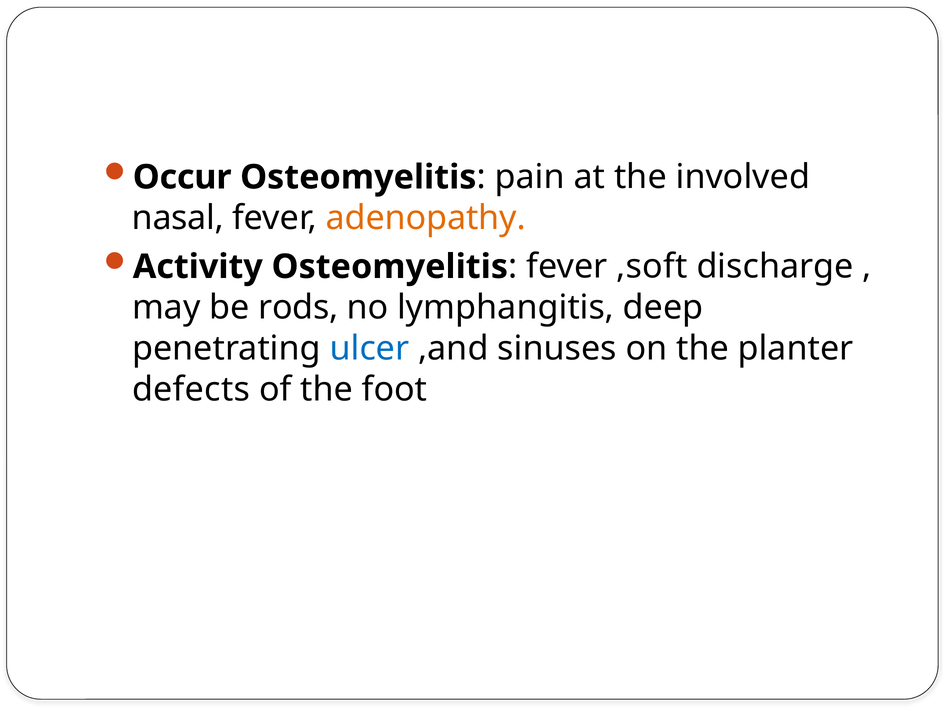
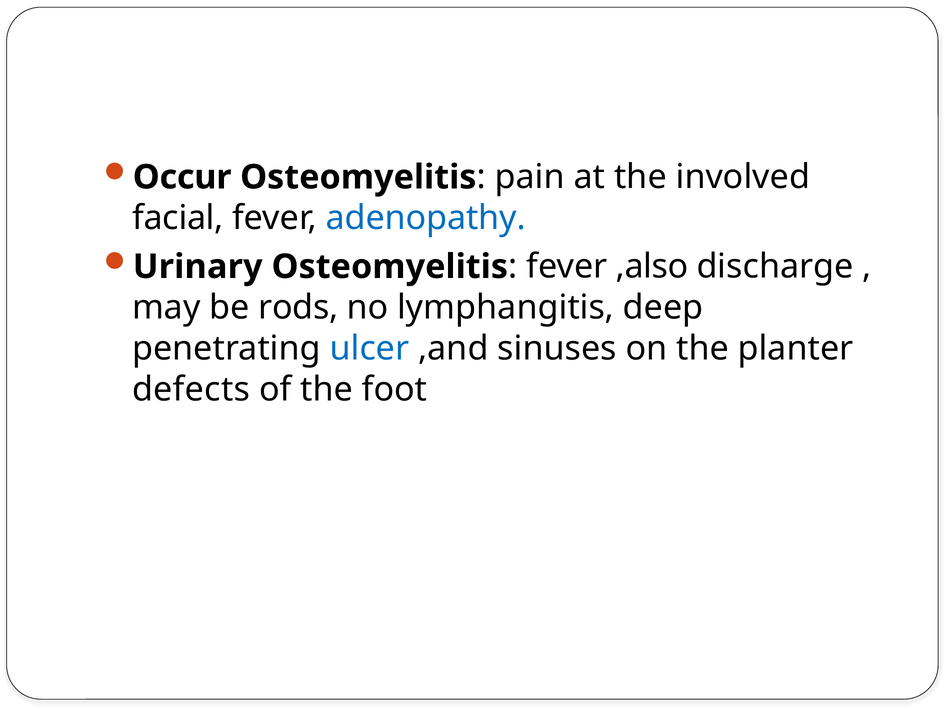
nasal: nasal -> facial (178, 218)
adenopathy colour: orange -> blue (426, 218)
Activity: Activity -> Urinary (198, 267)
,soft: ,soft -> ,also (652, 267)
